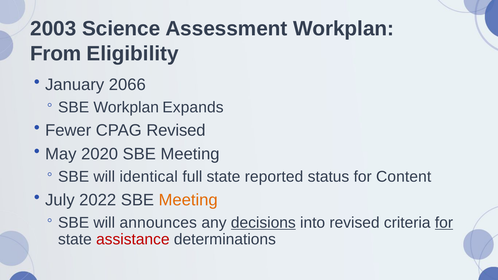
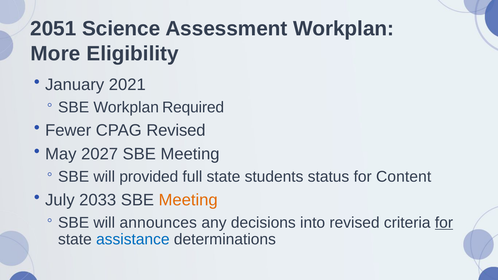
2003: 2003 -> 2051 (53, 29)
From: From -> More (55, 54)
2066: 2066 -> 2021 (127, 85)
Expands: Expands -> Required (193, 107)
2020: 2020 -> 2027 (100, 154)
identical: identical -> provided (149, 177)
reported: reported -> students (274, 177)
2022: 2022 -> 2033 (98, 200)
decisions underline: present -> none (263, 223)
assistance colour: red -> blue (133, 240)
